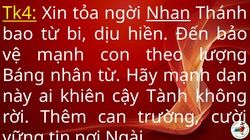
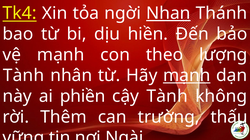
Báng: Báng -> Tành (23, 76)
mạnh underline: none -> present (187, 76)
khiên: khiên -> phiền (83, 97)
cười: cười -> thấu (229, 117)
